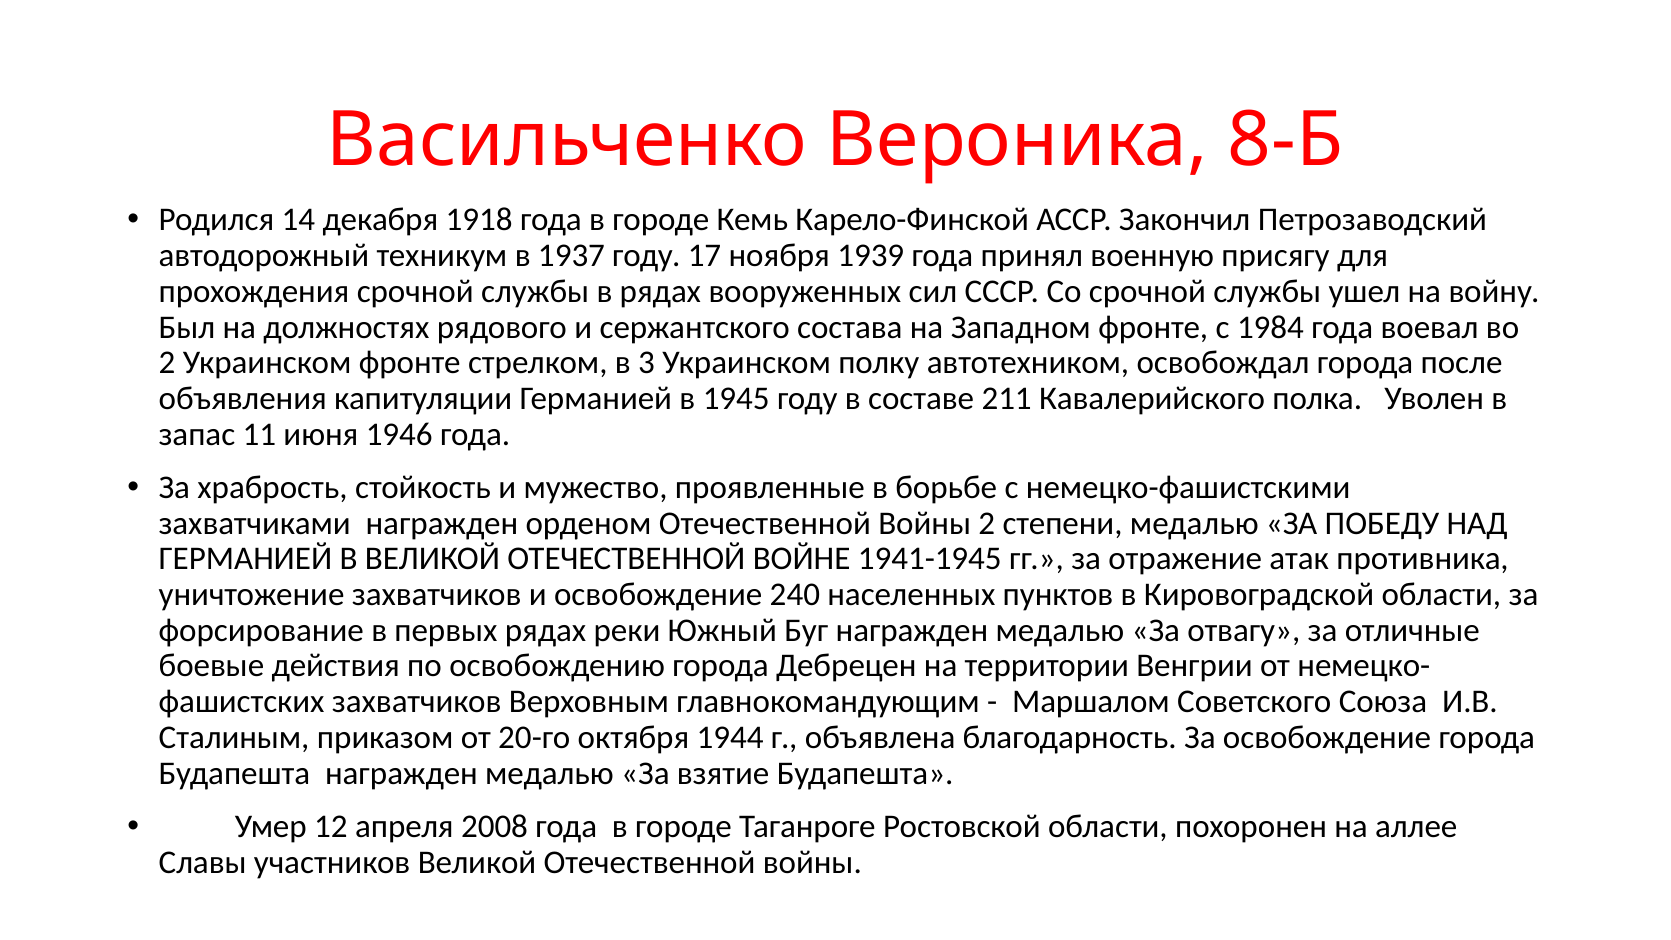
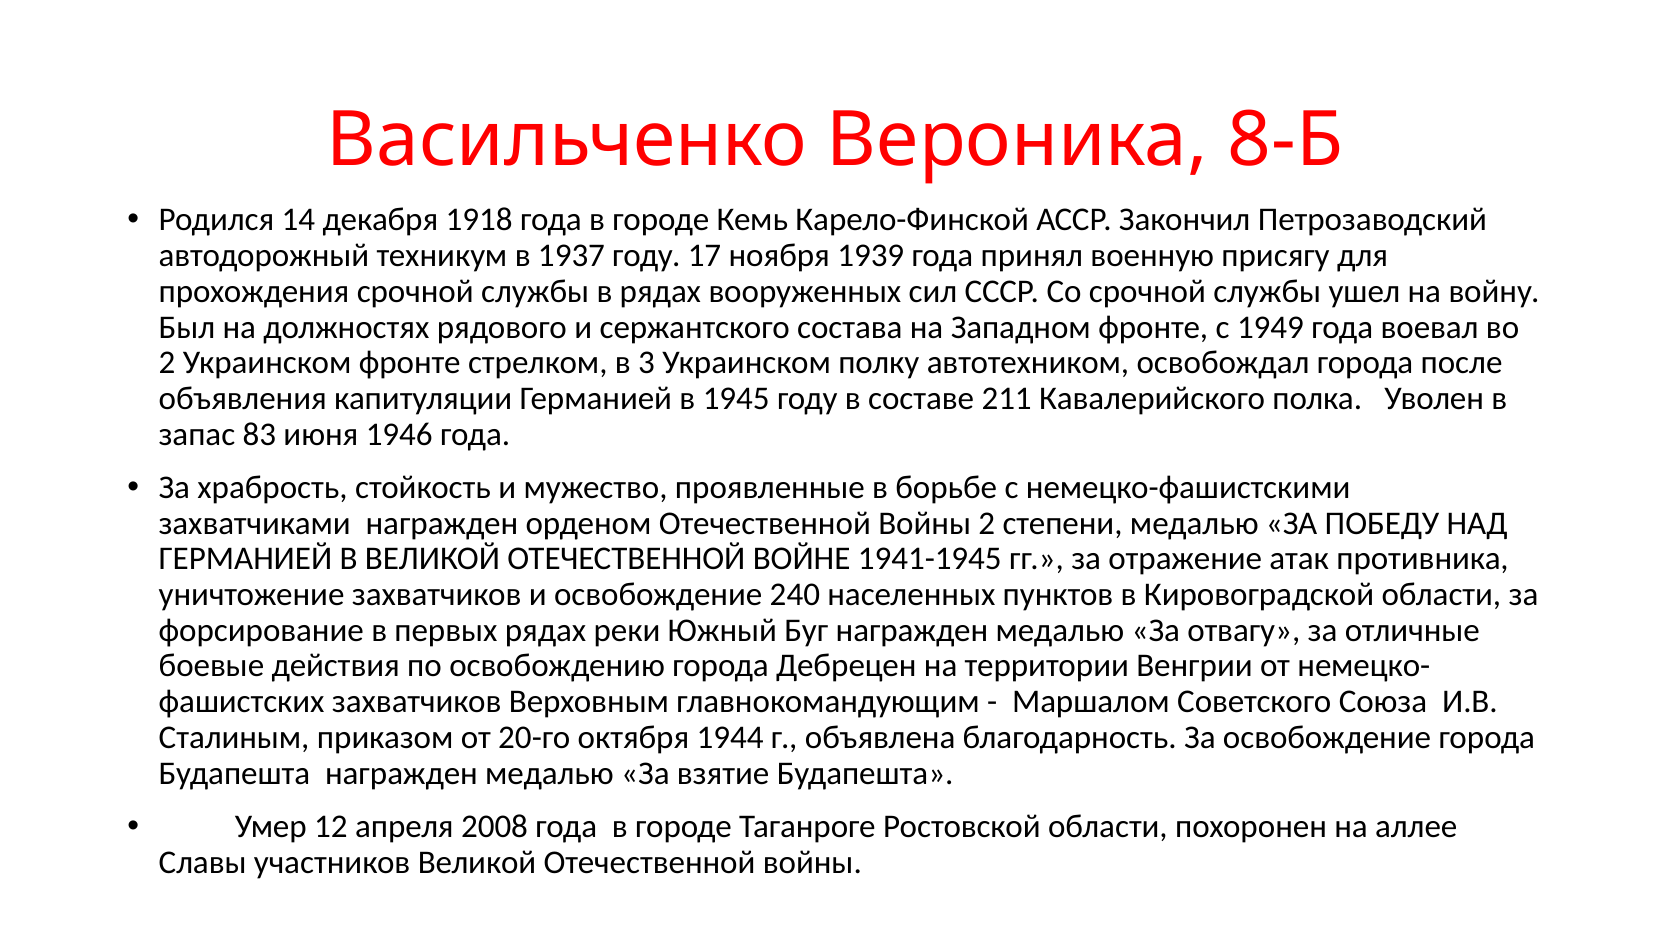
1984: 1984 -> 1949 (1270, 327)
11: 11 -> 83 (259, 434)
